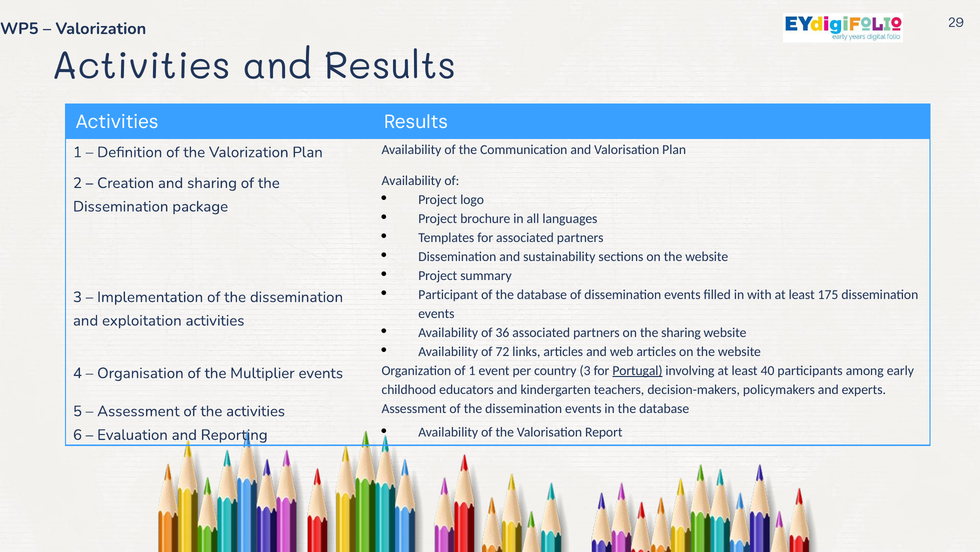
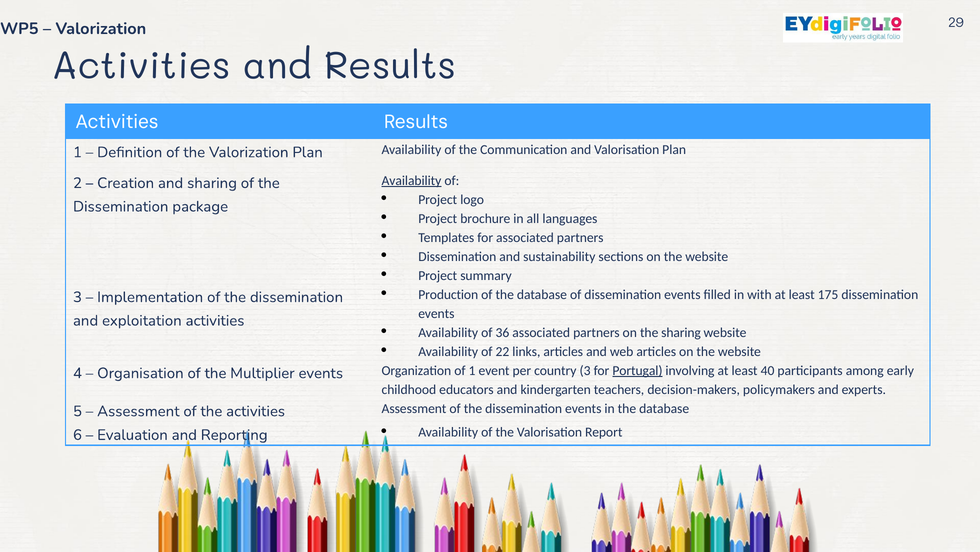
Availability underline: none -> present (411, 180)
Participant: Participant -> Production (448, 294)
72: 72 -> 22 (502, 351)
